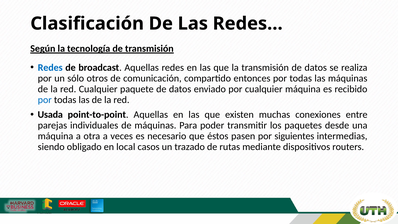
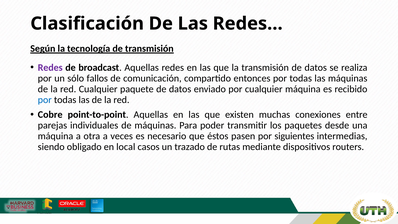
Redes colour: blue -> purple (50, 68)
otros: otros -> fallos (97, 78)
Usada: Usada -> Cobre (50, 115)
